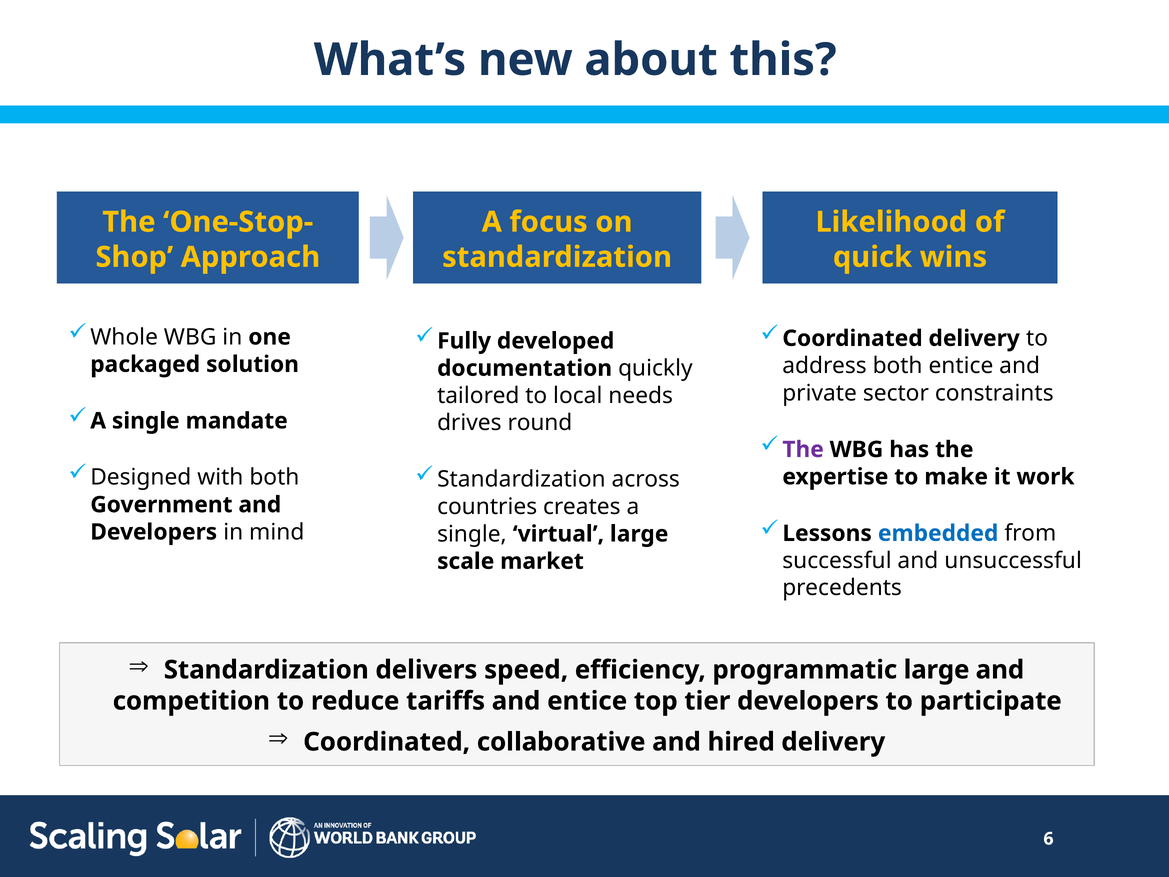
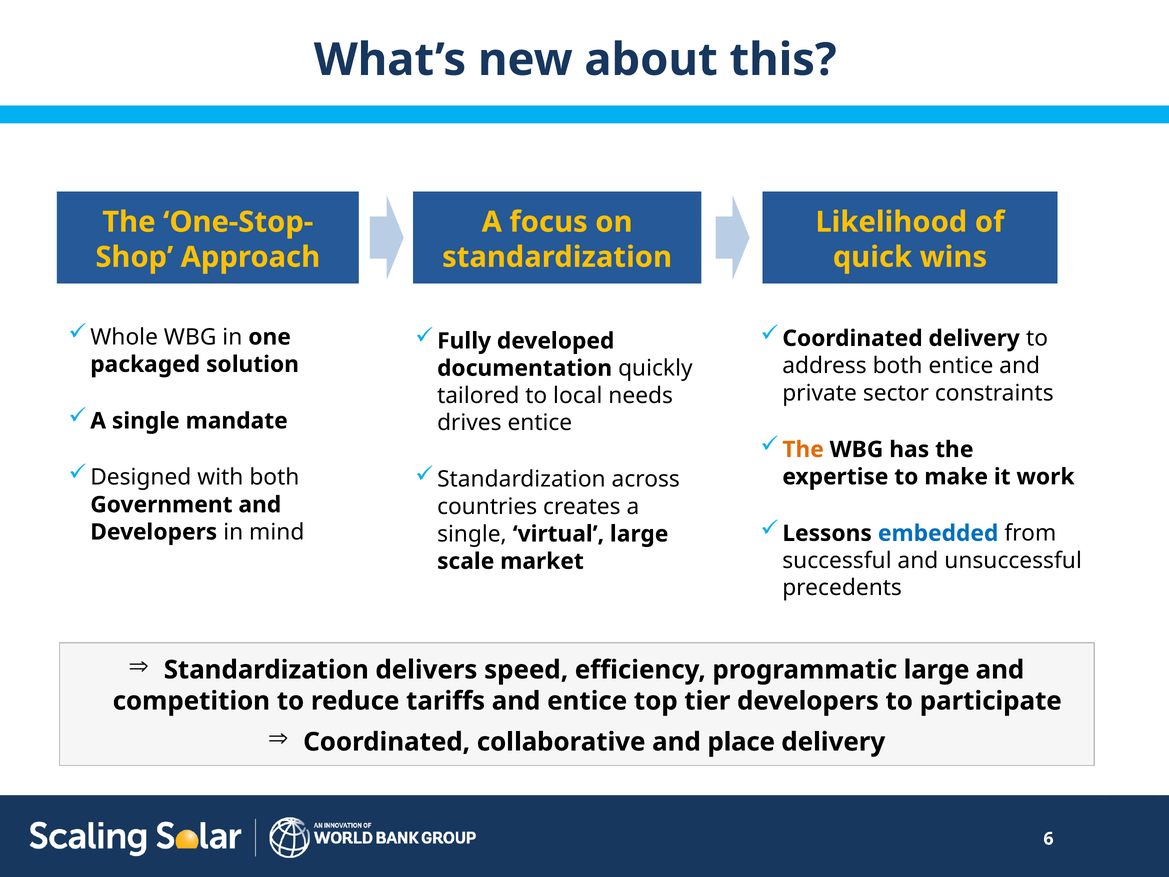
drives round: round -> entice (540, 423)
The colour: purple -> orange (803, 449)
hired: hired -> place (741, 742)
